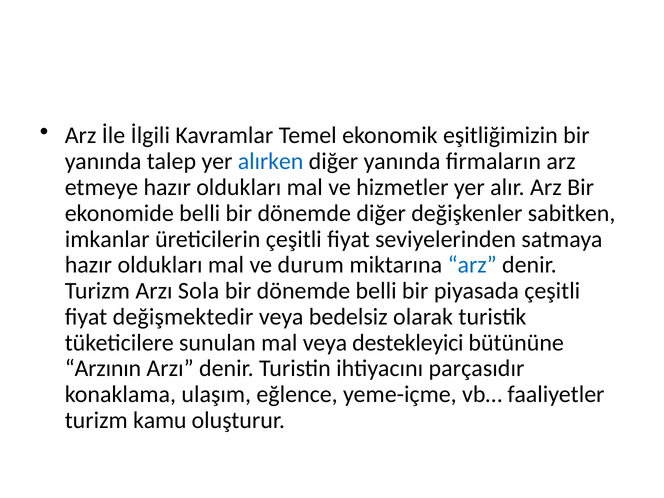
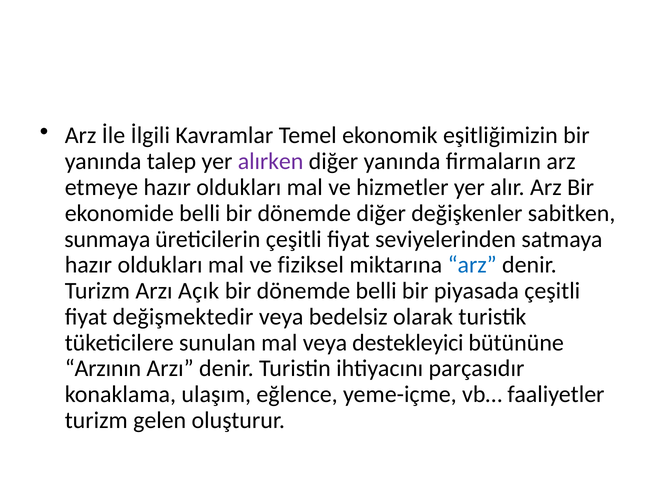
alırken colour: blue -> purple (271, 161)
imkanlar: imkanlar -> sunmaya (107, 239)
durum: durum -> fiziksel (311, 265)
Sola: Sola -> Açık (199, 291)
kamu: kamu -> gelen (160, 420)
